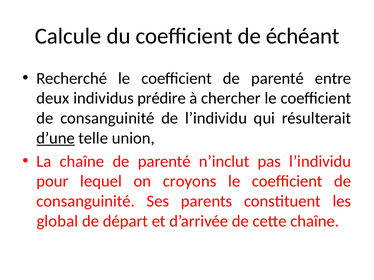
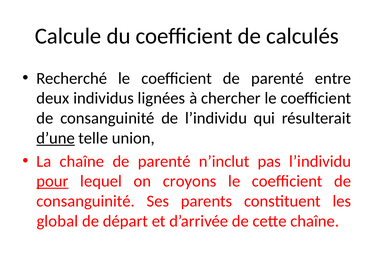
échéant: échéant -> calculés (303, 36)
prédire: prédire -> lignées (161, 98)
pour underline: none -> present (52, 182)
